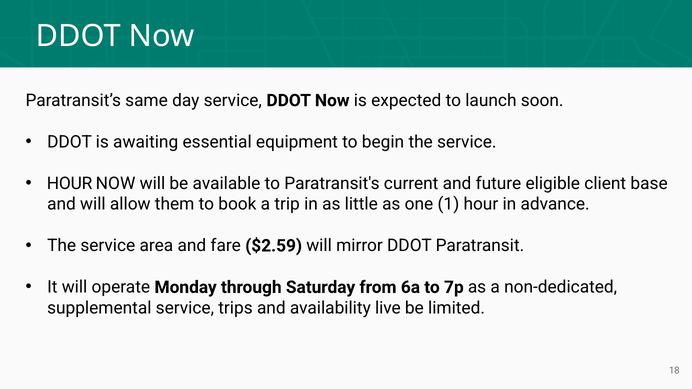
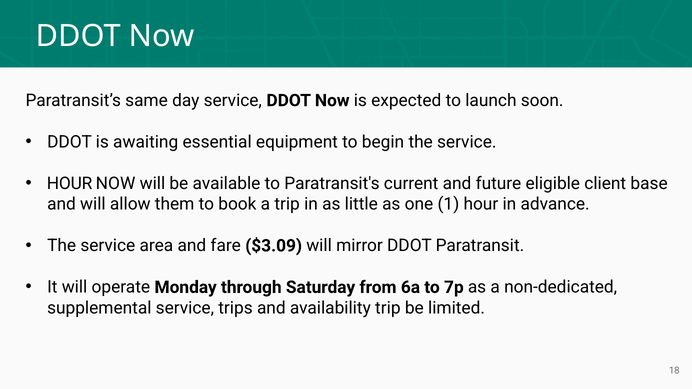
$2.59: $2.59 -> $3.09 (274, 246)
availability live: live -> trip (388, 308)
